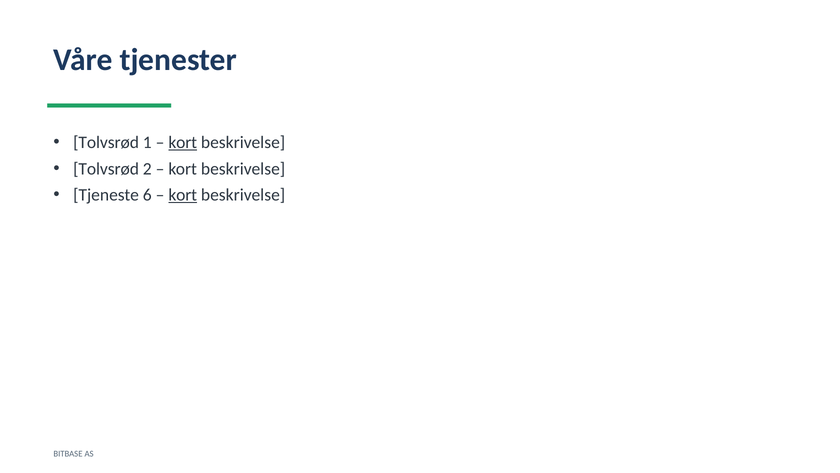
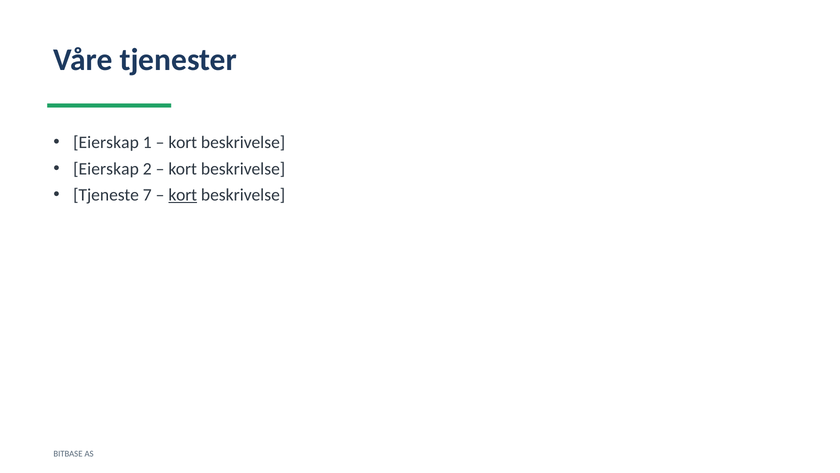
Tolvsrød: Tolvsrød -> Eierskap (106, 142)
kort underline: present -> none (183, 142)
Tolvsrød: Tolvsrød -> Eierskap (106, 169)
6: 6 -> 7 (147, 195)
